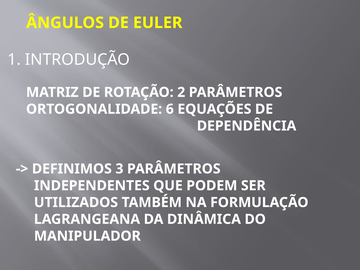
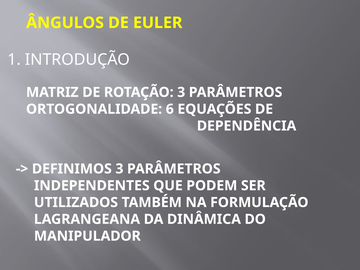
ROTAÇÃO 2: 2 -> 3 (181, 92)
